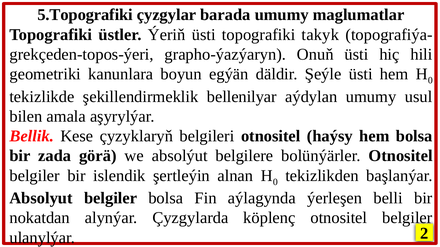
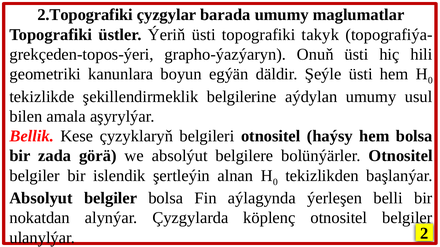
5.Topografiki: 5.Topografiki -> 2.Topografiki (85, 15)
bellenilyar: bellenilyar -> belgilerine (242, 97)
